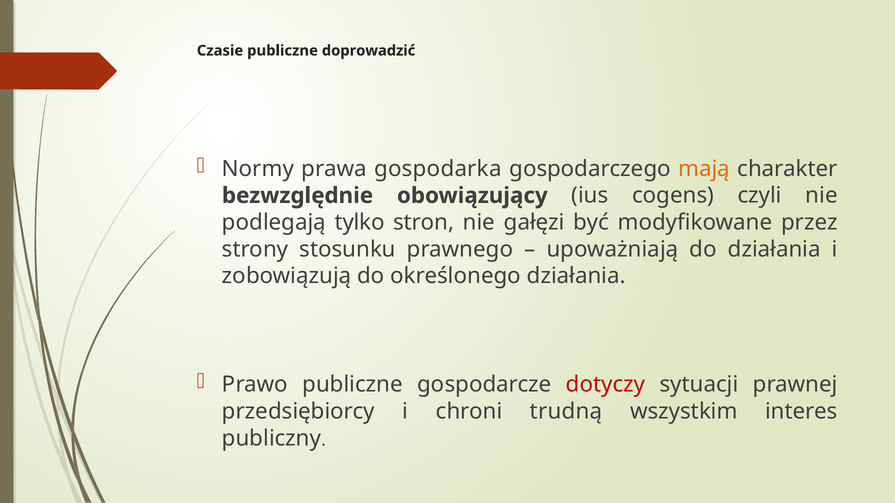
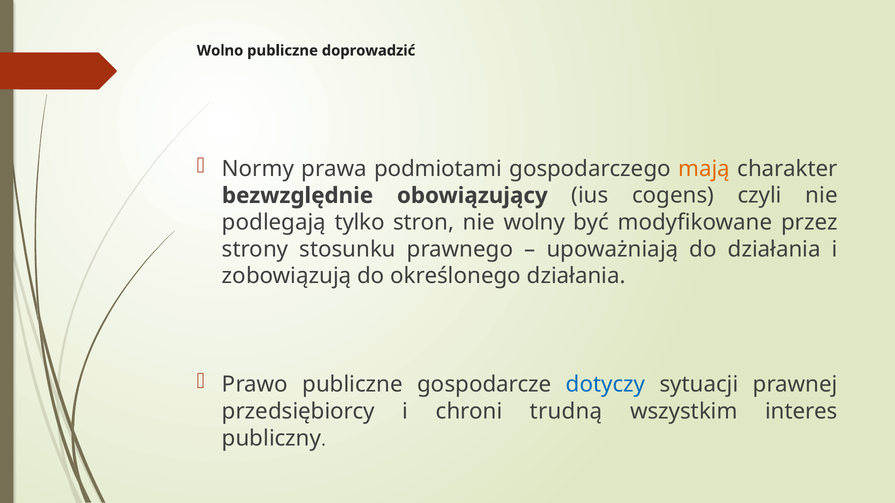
Czasie: Czasie -> Wolno (220, 51)
gospodarka: gospodarka -> podmiotami (438, 169)
gałęzi: gałęzi -> wolny (534, 223)
dotyczy colour: red -> blue (606, 385)
